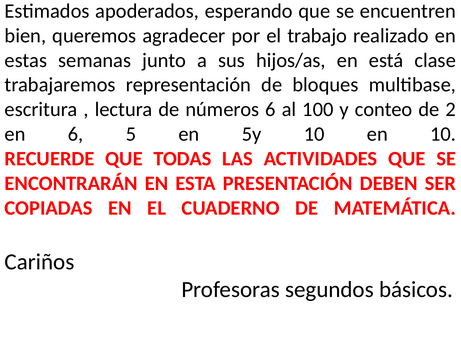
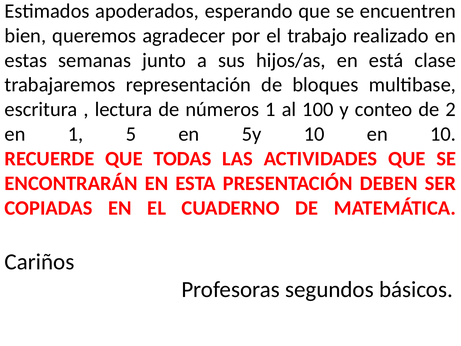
números 6: 6 -> 1 (270, 109)
en 6: 6 -> 1 (76, 134)
